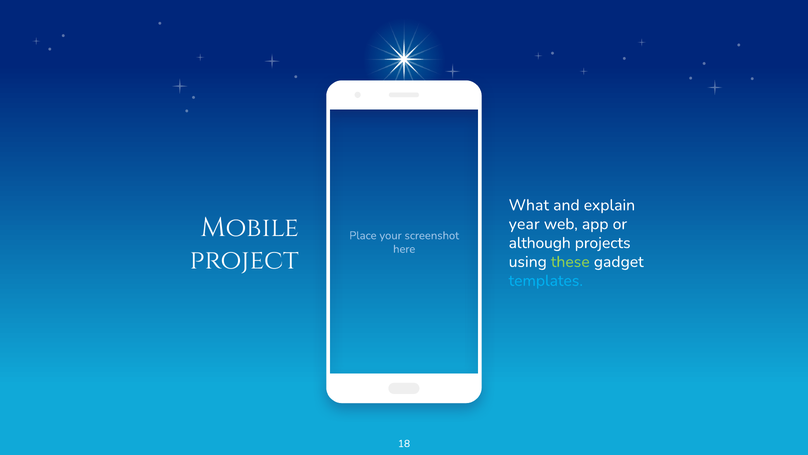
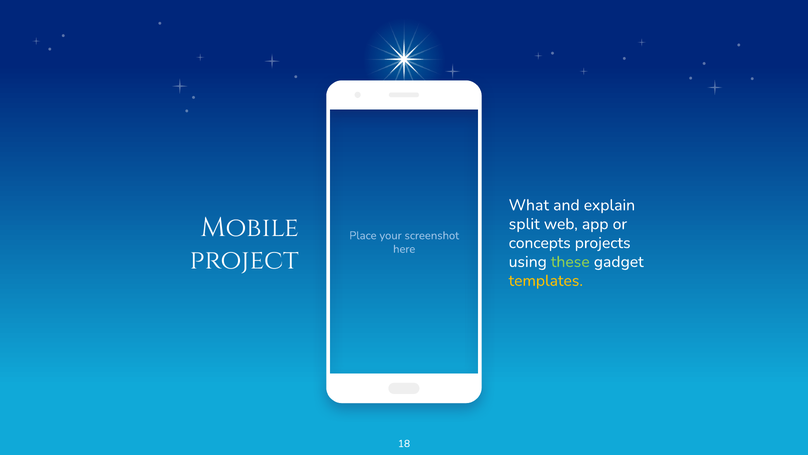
year: year -> split (524, 224)
although: although -> concepts (540, 243)
templates colour: light blue -> yellow (546, 280)
